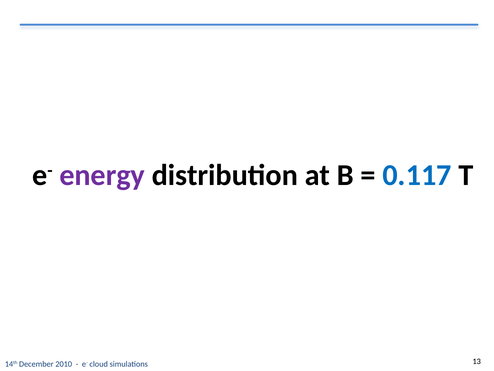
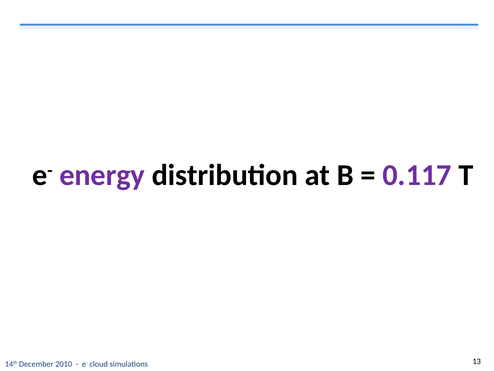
0.117 colour: blue -> purple (417, 175)
